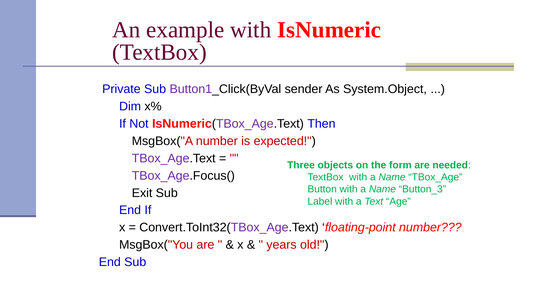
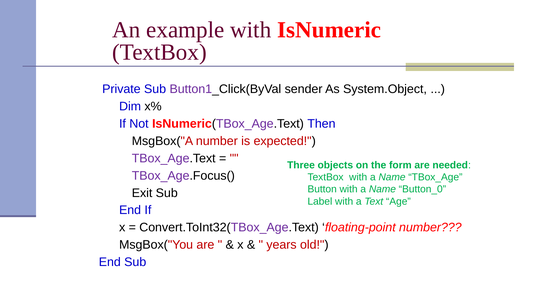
Button_3: Button_3 -> Button_0 (422, 190)
